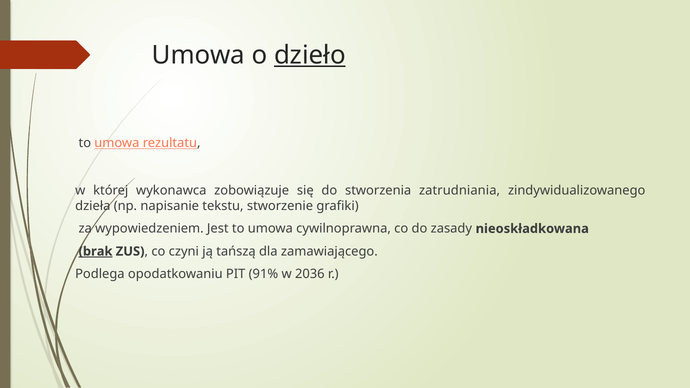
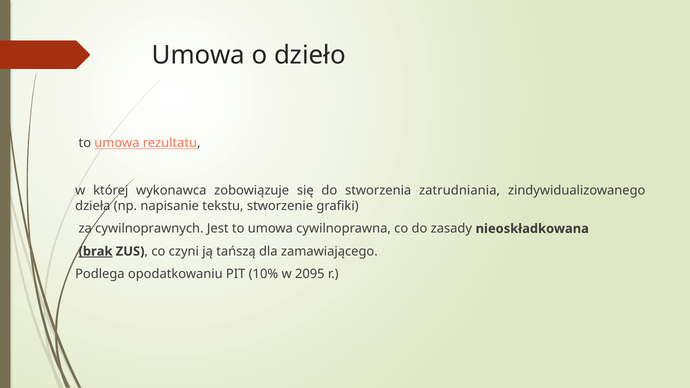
dzieło underline: present -> none (310, 55)
wypowiedzeniem: wypowiedzeniem -> cywilnoprawnych (149, 229)
91%: 91% -> 10% (263, 274)
2036: 2036 -> 2095 (310, 274)
